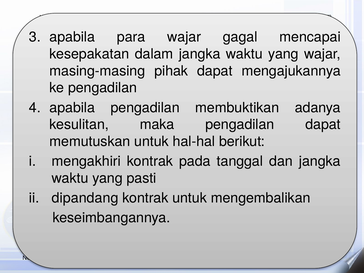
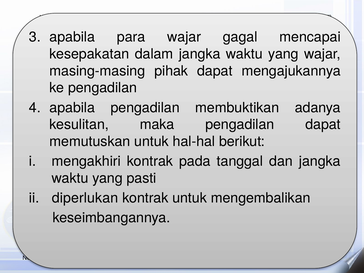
dipandang: dipandang -> diperlukan (85, 198)
